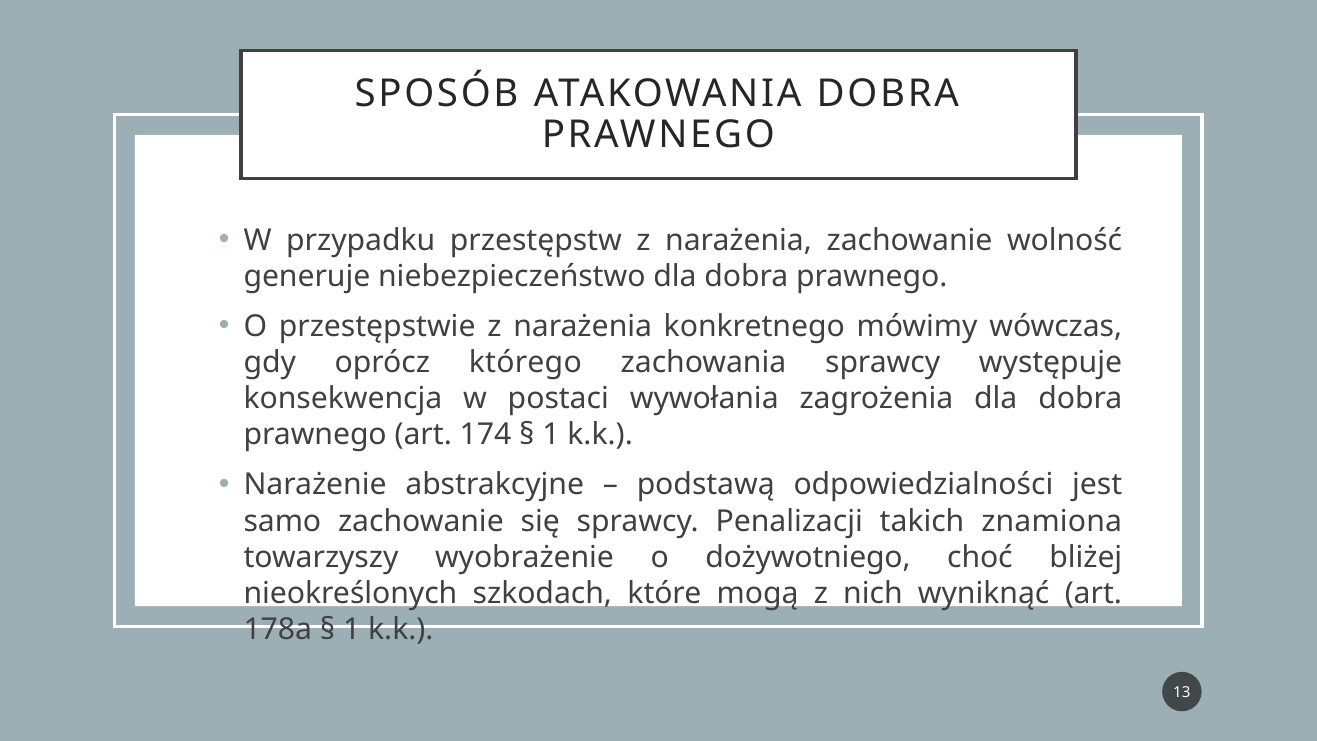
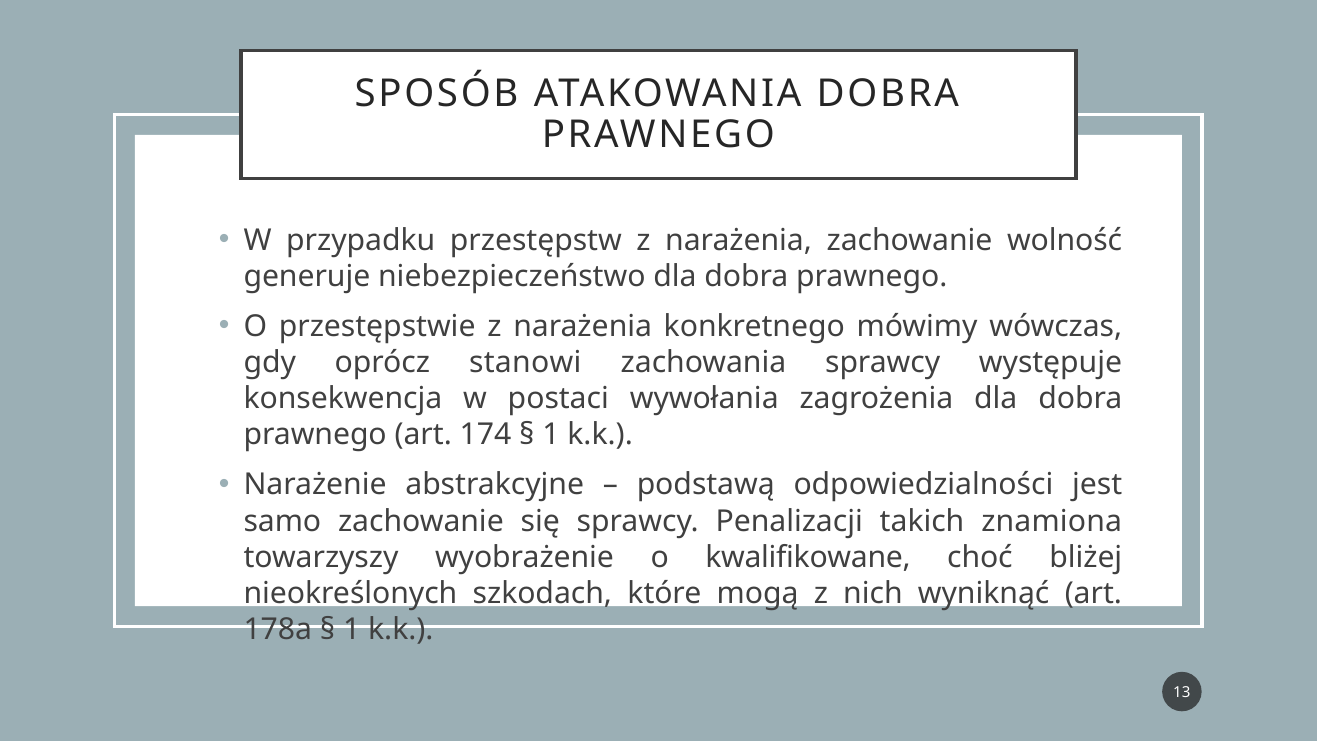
którego: którego -> stanowi (525, 362)
dożywotniego: dożywotniego -> kwalifikowane (808, 557)
